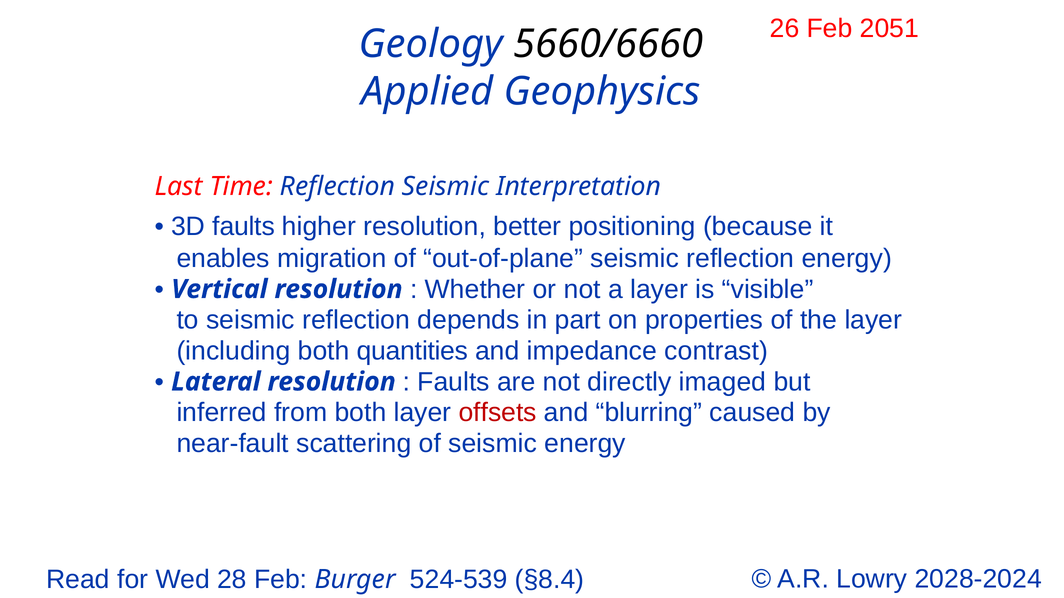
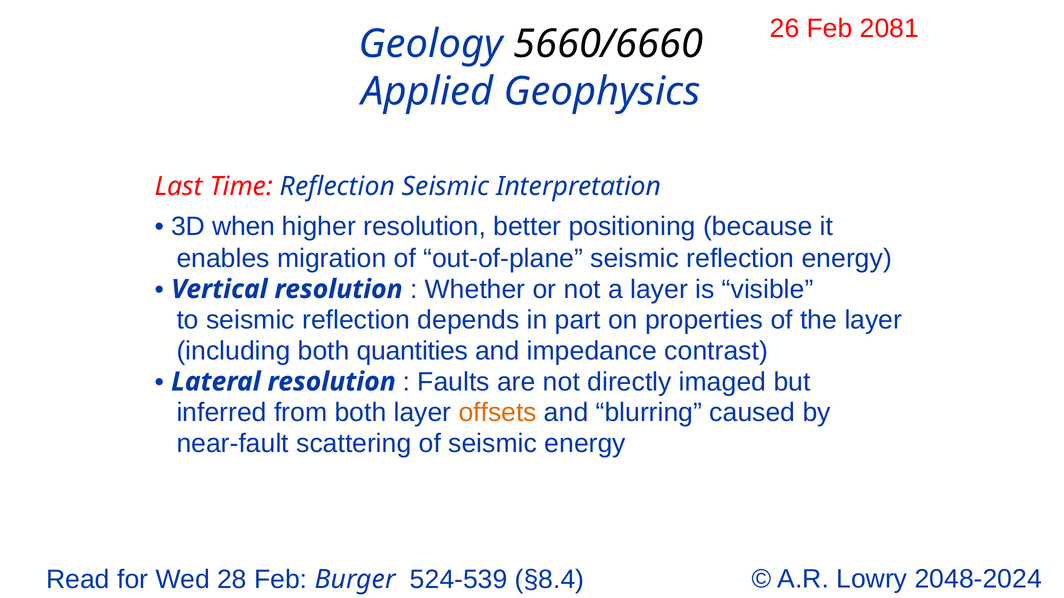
2051: 2051 -> 2081 (889, 28)
3D faults: faults -> when (244, 227)
offsets colour: red -> orange (498, 413)
2028-2024: 2028-2024 -> 2048-2024 (978, 580)
